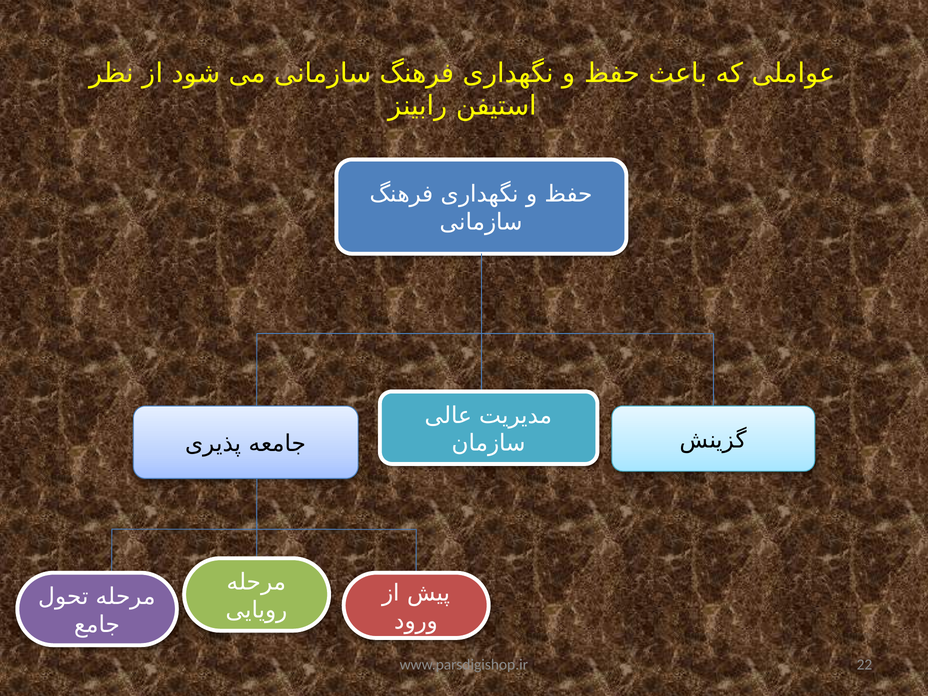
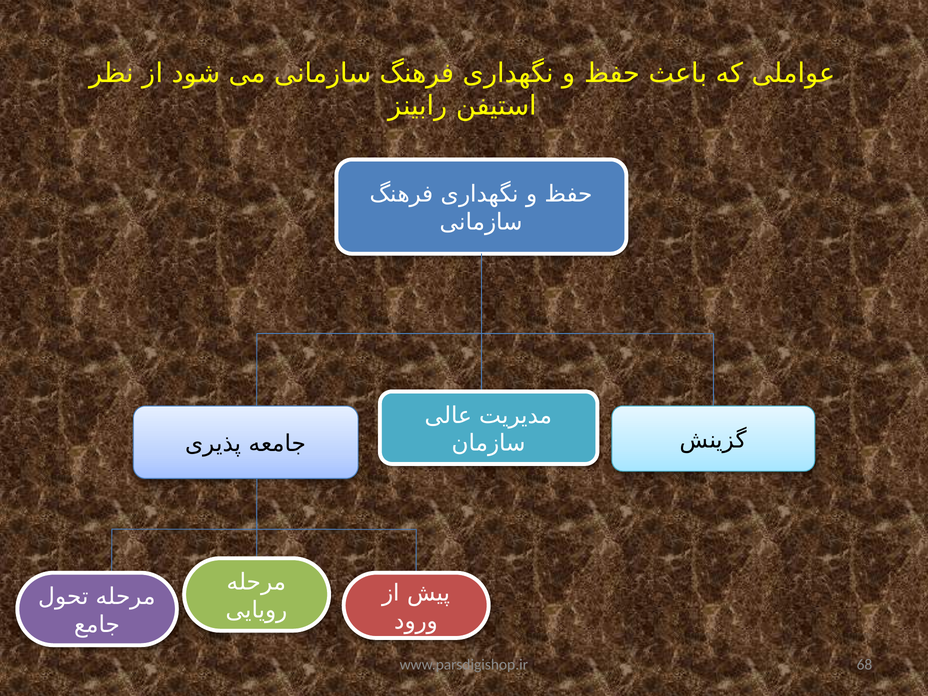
22: 22 -> 68 (864, 665)
